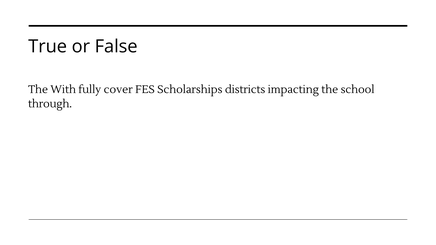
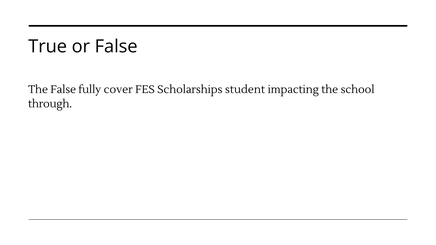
The With: With -> False (63, 90)
districts: districts -> student (245, 90)
